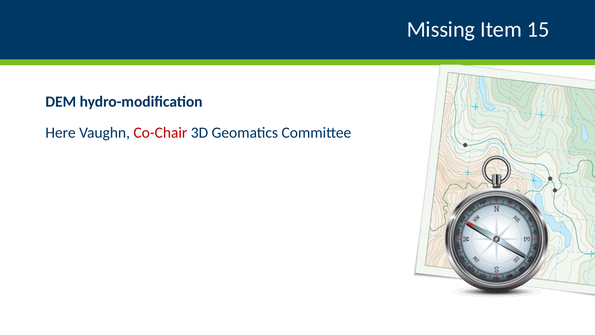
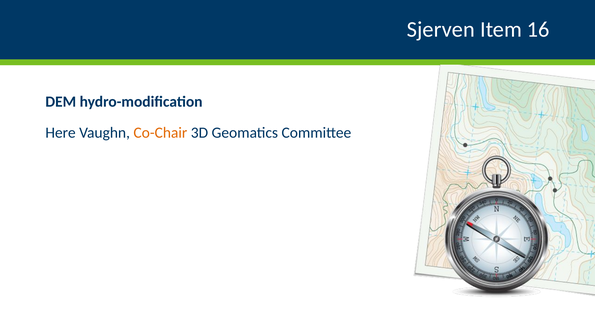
Missing: Missing -> Sjerven (441, 30)
15: 15 -> 16 (538, 30)
Co-Chair colour: red -> orange (160, 133)
